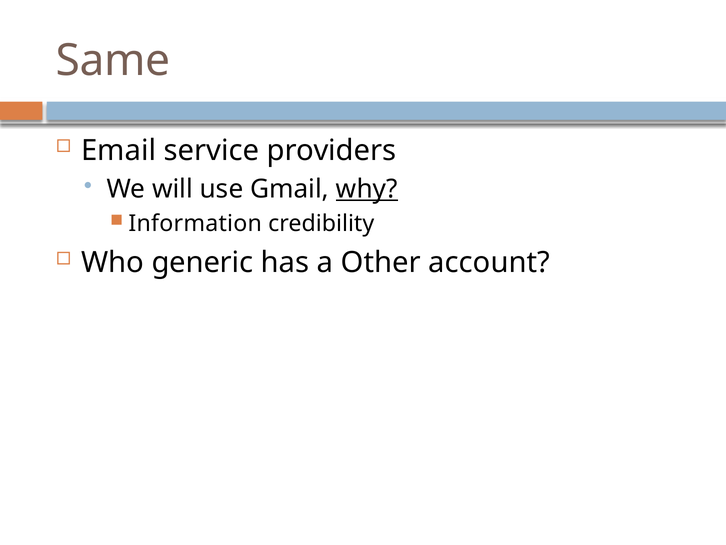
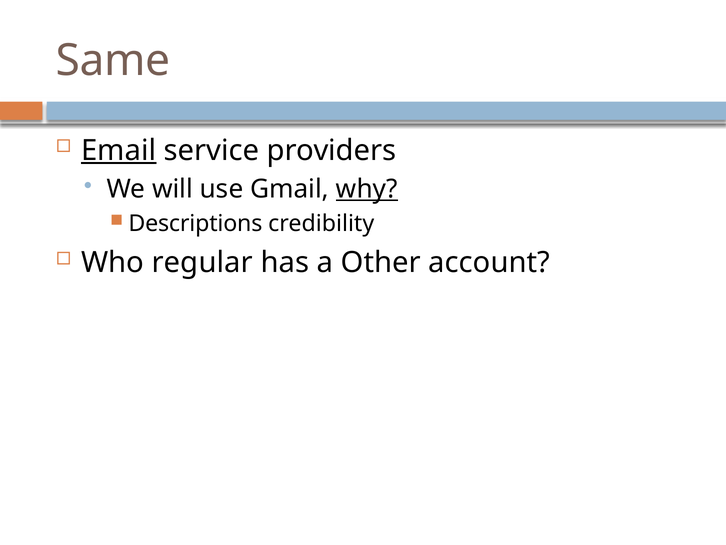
Email underline: none -> present (119, 150)
Information: Information -> Descriptions (195, 223)
generic: generic -> regular (202, 262)
